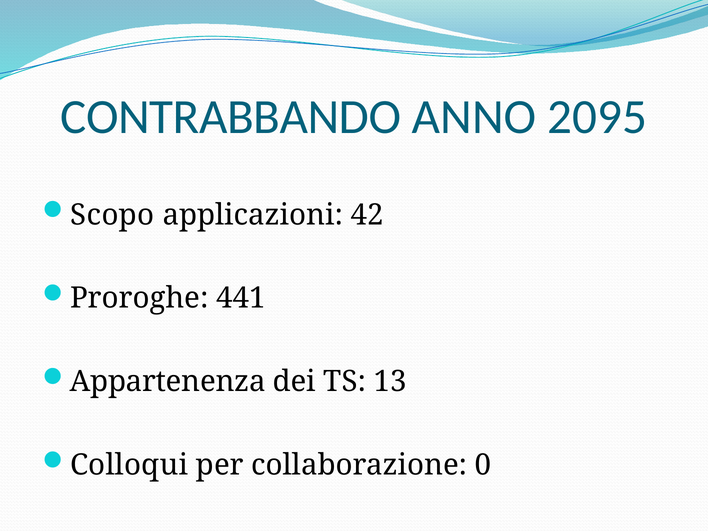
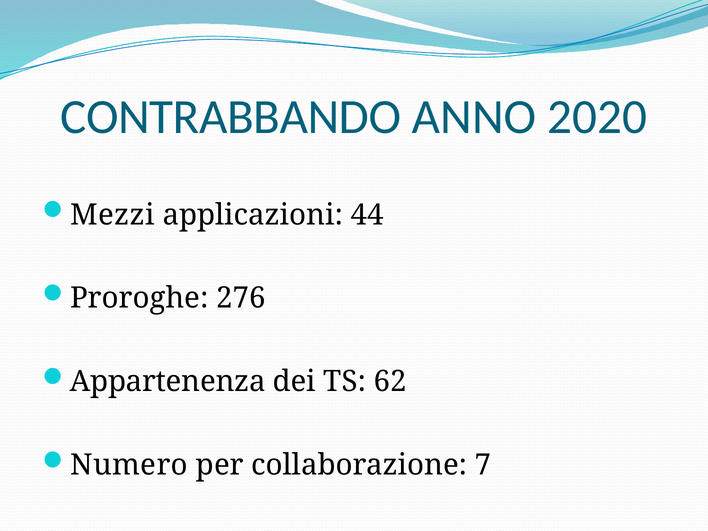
2095: 2095 -> 2020 (597, 117)
Scopo: Scopo -> Mezzi (112, 215)
42: 42 -> 44 (367, 215)
441: 441 -> 276 (241, 298)
13: 13 -> 62 (390, 382)
Colloqui: Colloqui -> Numero (129, 465)
0: 0 -> 7 (483, 465)
